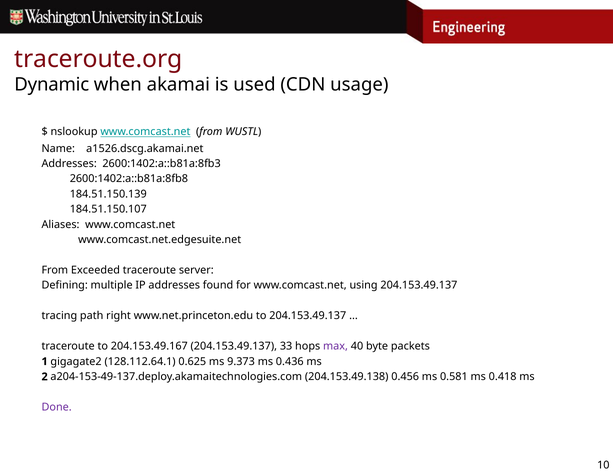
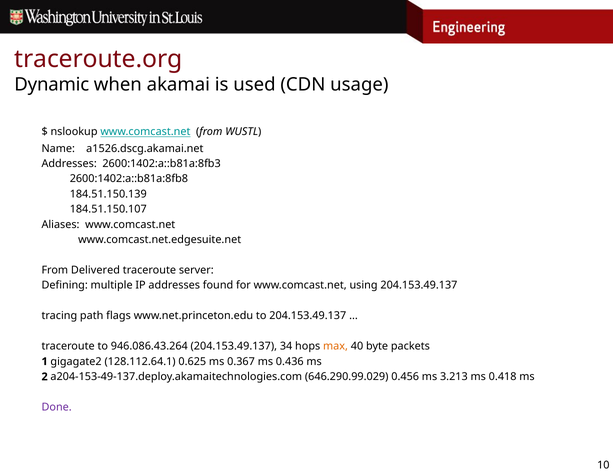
Exceeded: Exceeded -> Delivered (95, 270)
right: right -> flags (119, 316)
204.153.49.167: 204.153.49.167 -> 946.086.43.264 (149, 346)
33: 33 -> 34 (286, 346)
max colour: purple -> orange (335, 346)
9.373: 9.373 -> 0.367 (241, 361)
204.153.49.138: 204.153.49.138 -> 646.290.99.029 (347, 376)
0.581: 0.581 -> 3.213 (454, 376)
